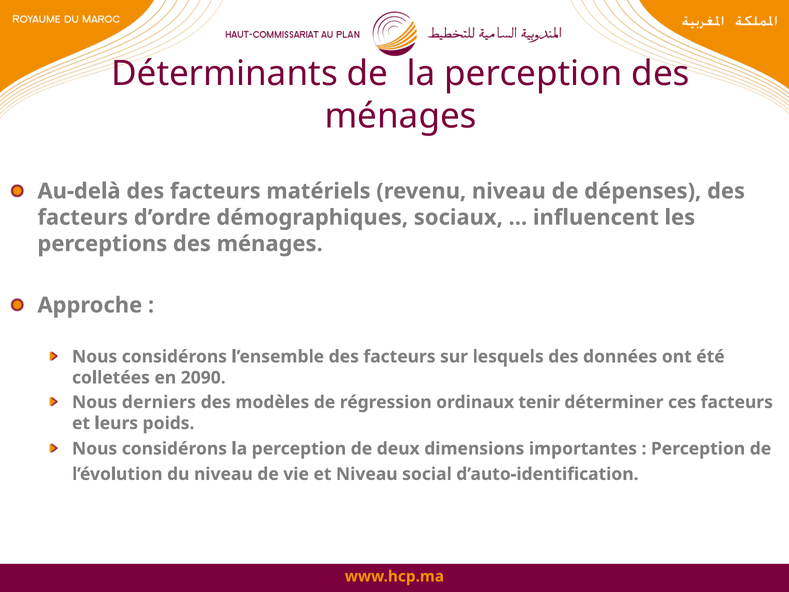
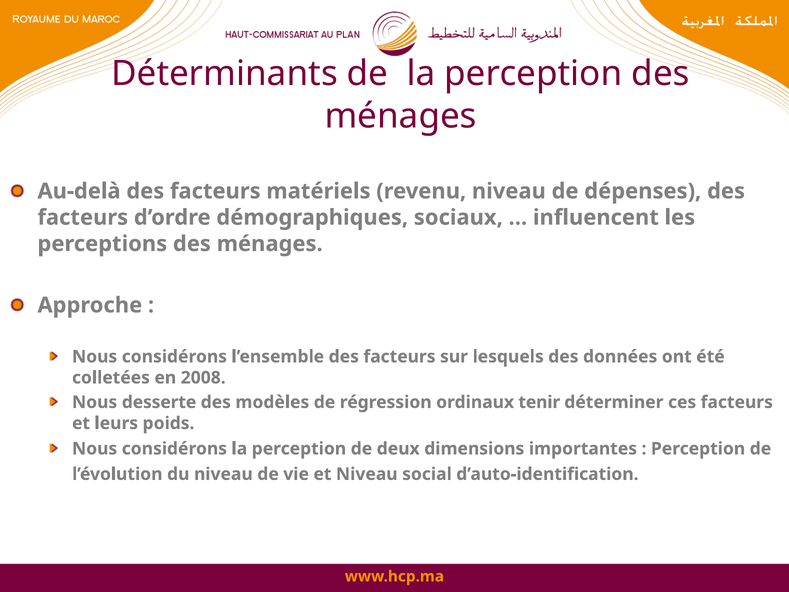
2090: 2090 -> 2008 (203, 378)
derniers: derniers -> desserte (159, 402)
